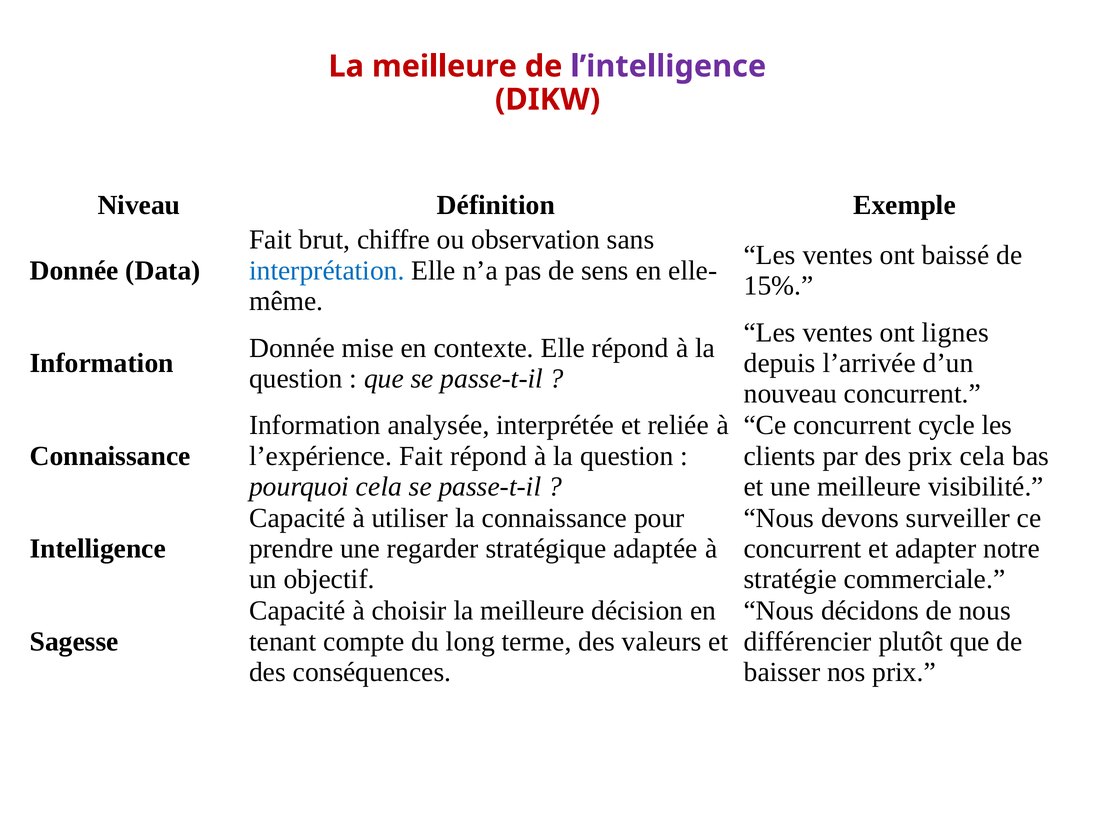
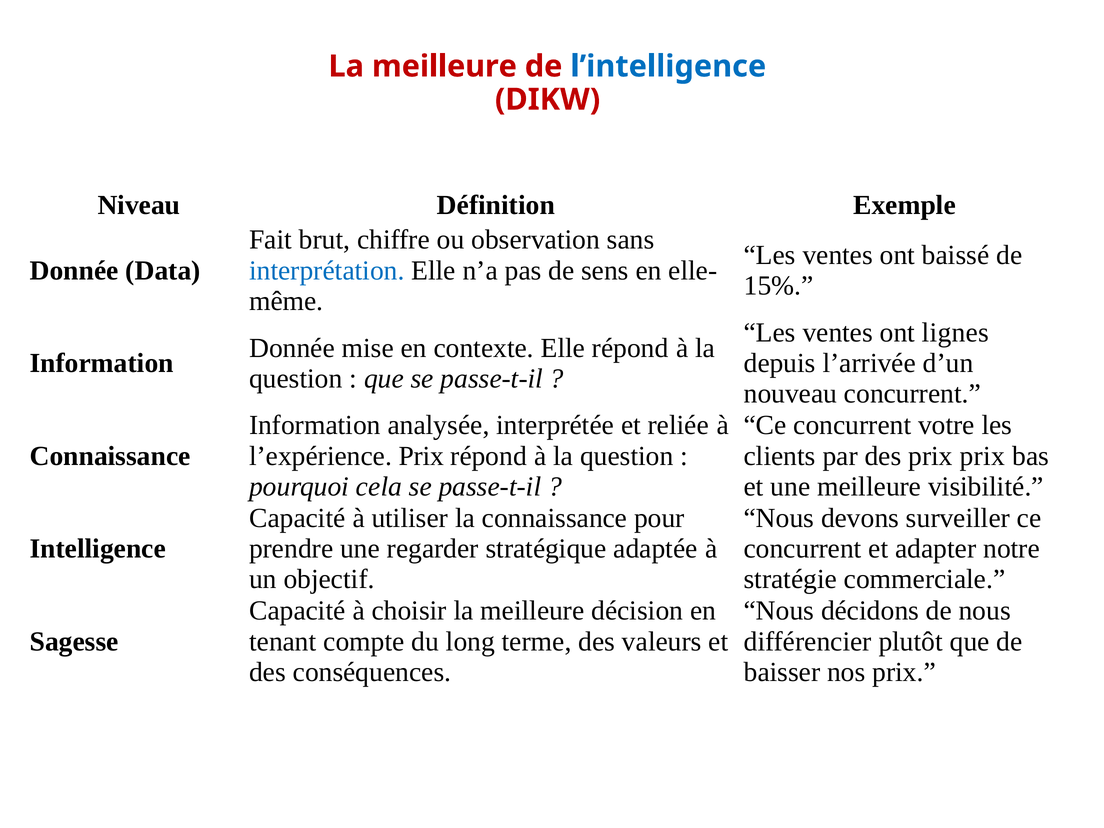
l’intelligence colour: purple -> blue (668, 66)
cycle: cycle -> votre (946, 425)
l’expérience Fait: Fait -> Prix (421, 456)
prix cela: cela -> prix (982, 456)
